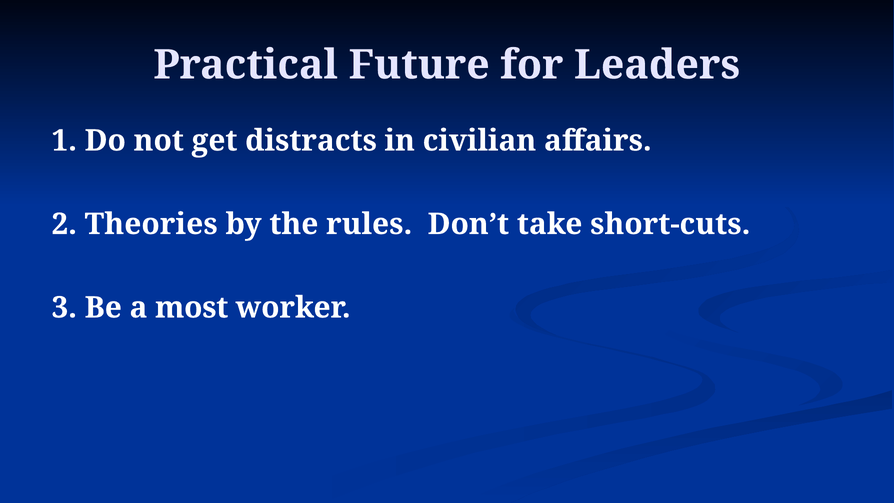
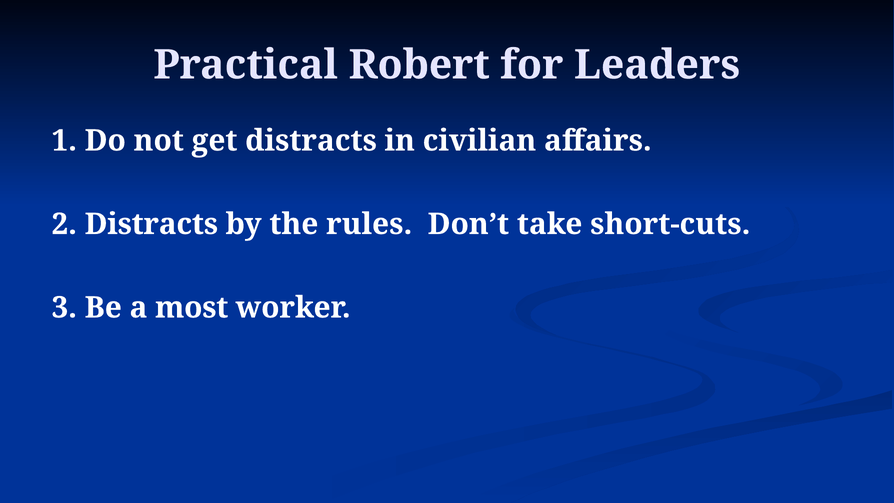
Future: Future -> Robert (419, 65)
2 Theories: Theories -> Distracts (151, 224)
